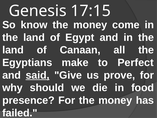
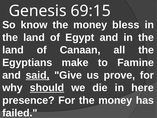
17:15: 17:15 -> 69:15 (91, 11)
come: come -> bless (126, 25)
Perfect: Perfect -> Famine (136, 62)
should underline: none -> present (47, 88)
food: food -> here (143, 88)
